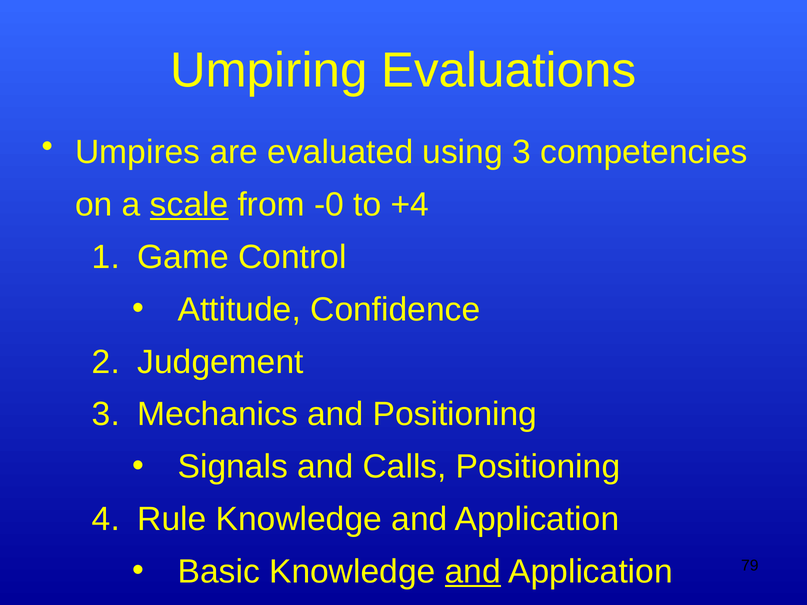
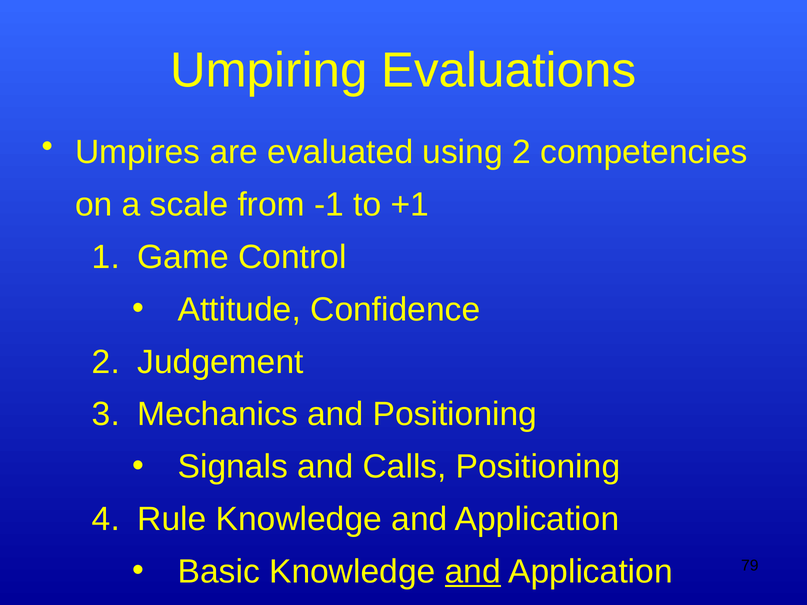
using 3: 3 -> 2 (522, 152)
scale underline: present -> none (189, 205)
-0: -0 -> -1 (329, 205)
+4: +4 -> +1 (410, 205)
